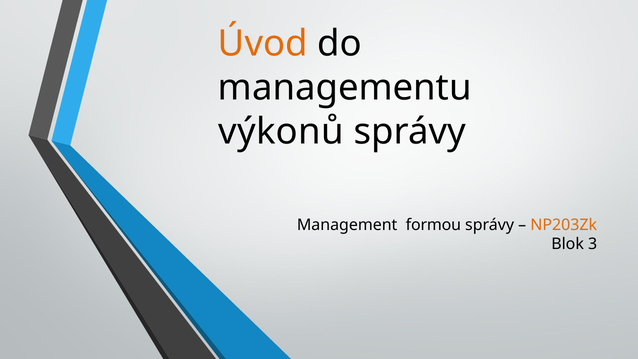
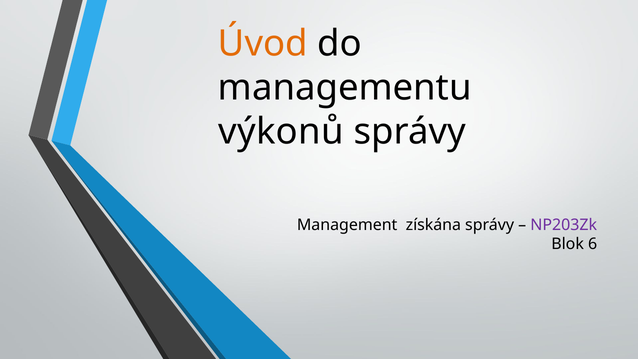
formou: formou -> získána (433, 225)
NP203Zk colour: orange -> purple (564, 225)
3: 3 -> 6 (593, 244)
